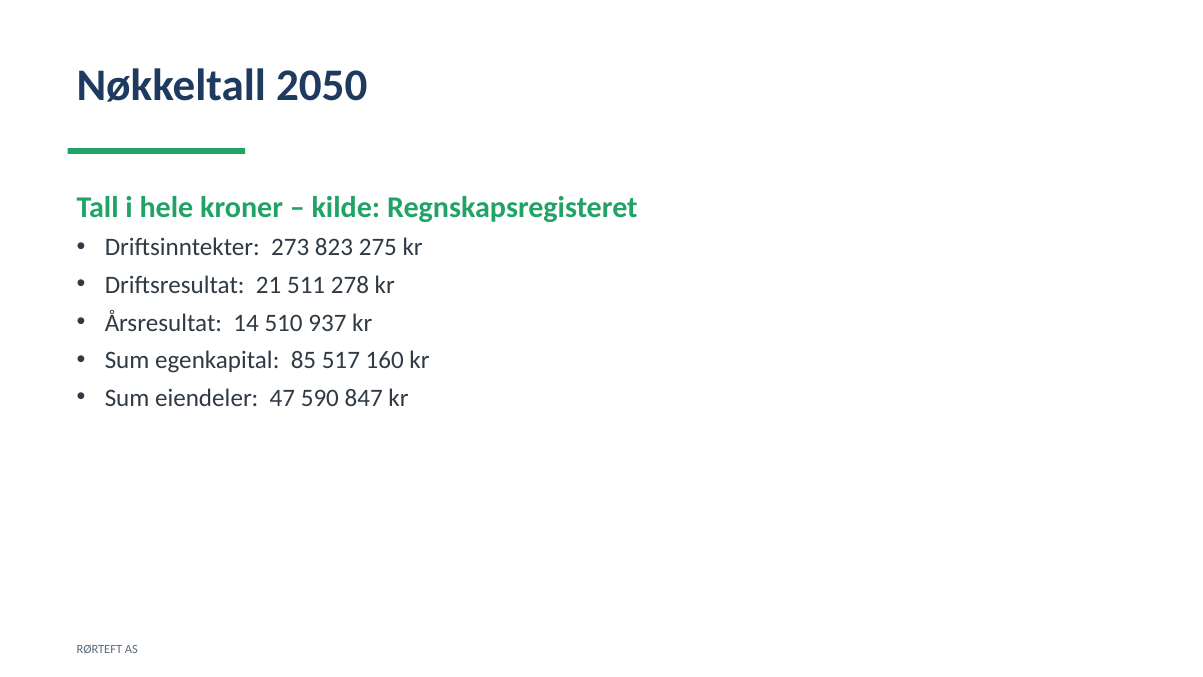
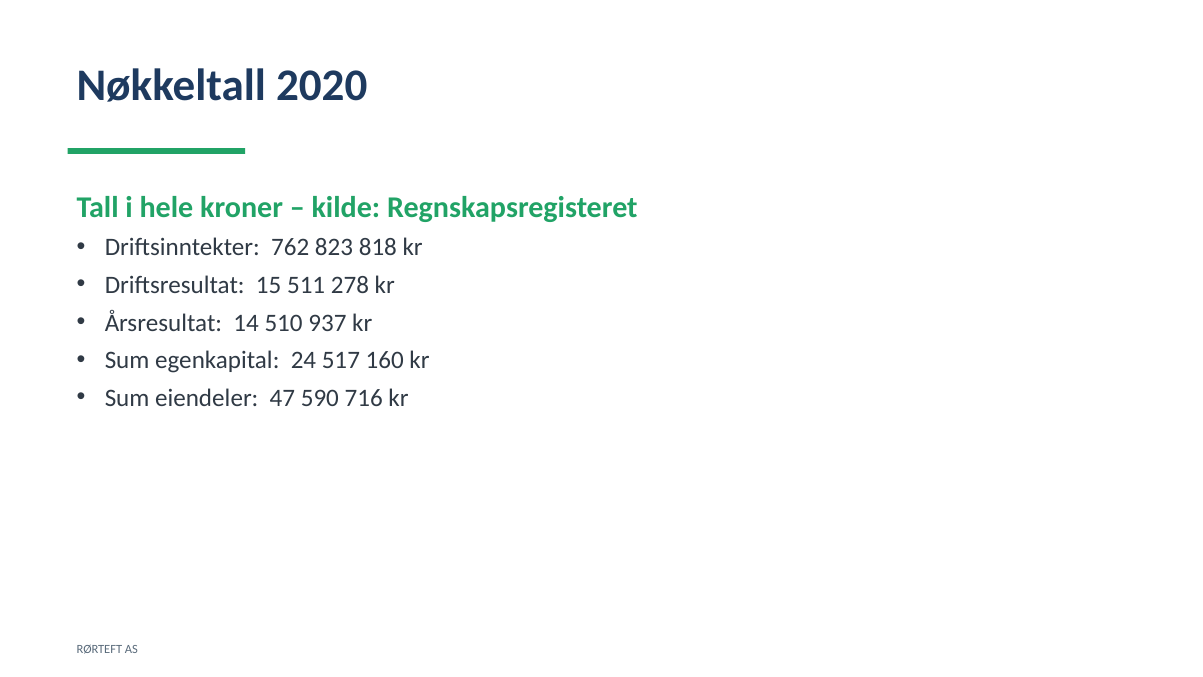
2050: 2050 -> 2020 (322, 86)
273: 273 -> 762 (290, 247)
275: 275 -> 818 (378, 247)
21: 21 -> 15 (269, 285)
85: 85 -> 24 (303, 360)
847: 847 -> 716 (364, 398)
